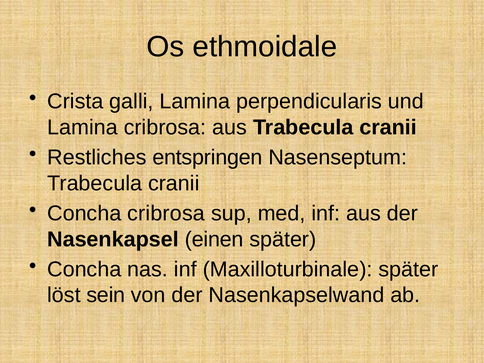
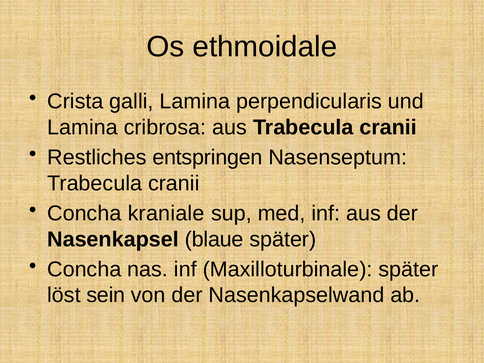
Concha cribrosa: cribrosa -> kraniale (166, 213)
einen: einen -> blaue (214, 239)
